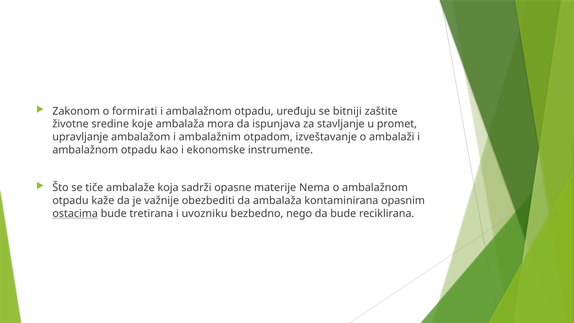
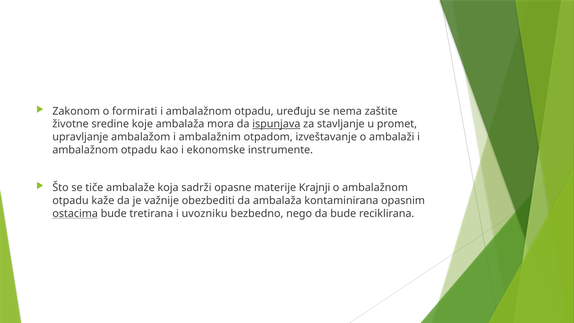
bitniji: bitniji -> nema (347, 111)
ispunjava underline: none -> present (276, 124)
Nema: Nema -> Krajnji (315, 188)
